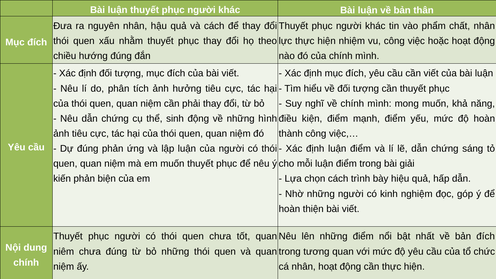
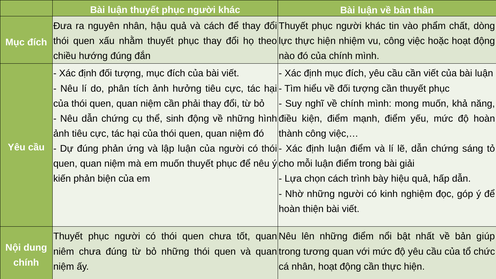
chất nhân: nhân -> dòng (484, 26)
bản đích: đích -> giúp (486, 236)
